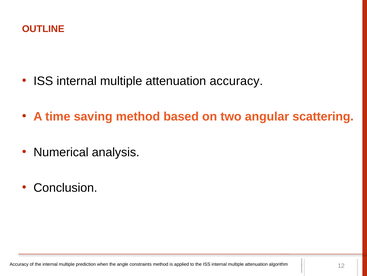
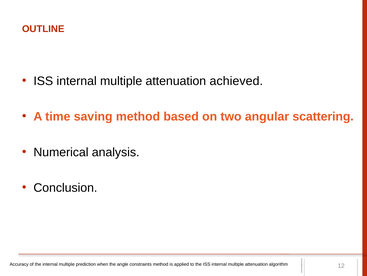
attenuation accuracy: accuracy -> achieved (236, 81)
